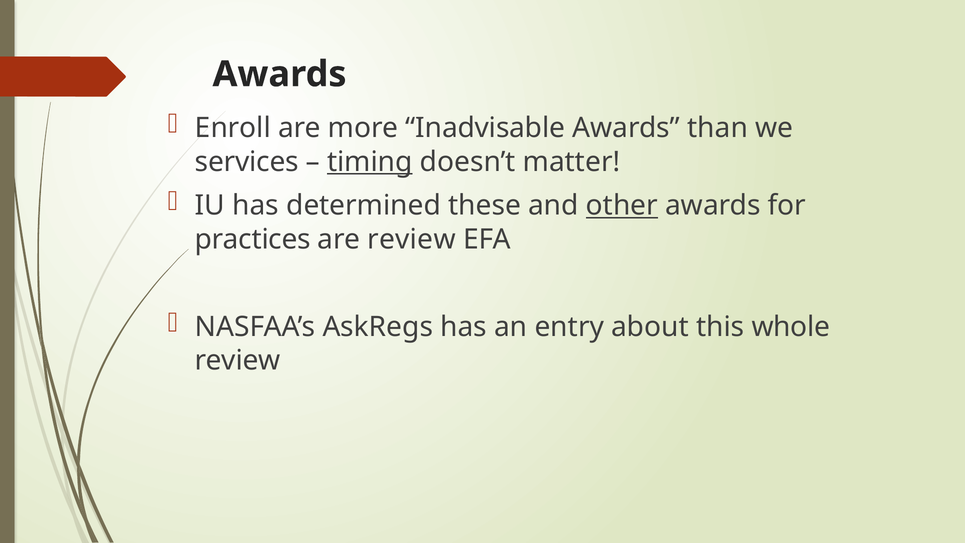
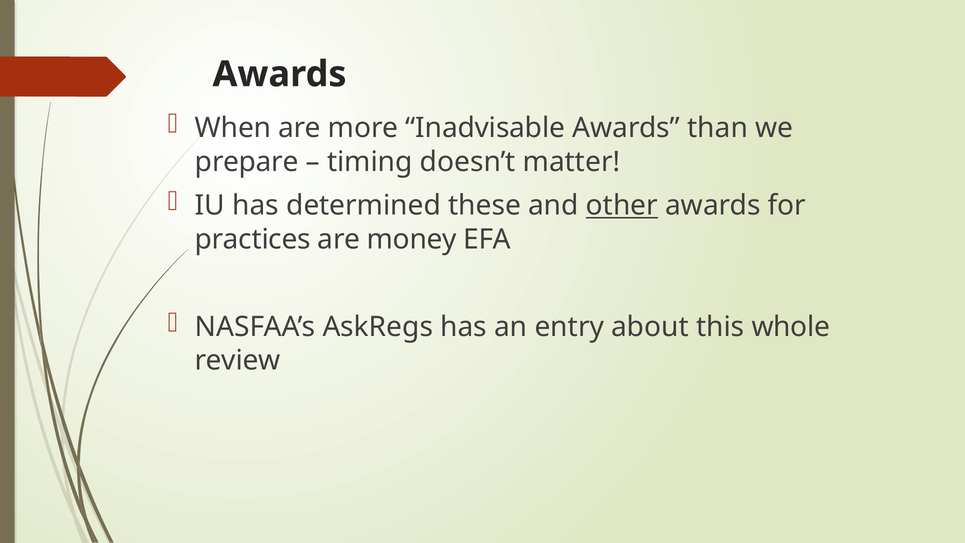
Enroll: Enroll -> When (233, 128)
services: services -> prepare (247, 162)
timing underline: present -> none (370, 162)
are review: review -> money (412, 239)
